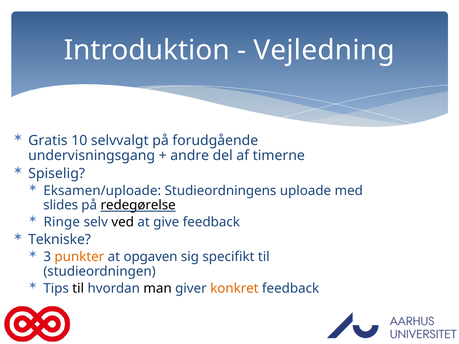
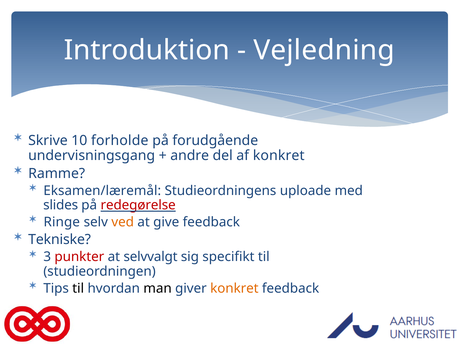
Gratis: Gratis -> Skrive (48, 141)
selvvalgt: selvvalgt -> forholde (120, 141)
af timerne: timerne -> konkret (279, 156)
Spiselig: Spiselig -> Ramme (57, 174)
Eksamen/uploade: Eksamen/uploade -> Eksamen/læremål (102, 191)
redegørelse colour: black -> red (138, 205)
ved colour: black -> orange (123, 222)
punkter colour: orange -> red (79, 257)
opgaven: opgaven -> selvvalgt (151, 257)
